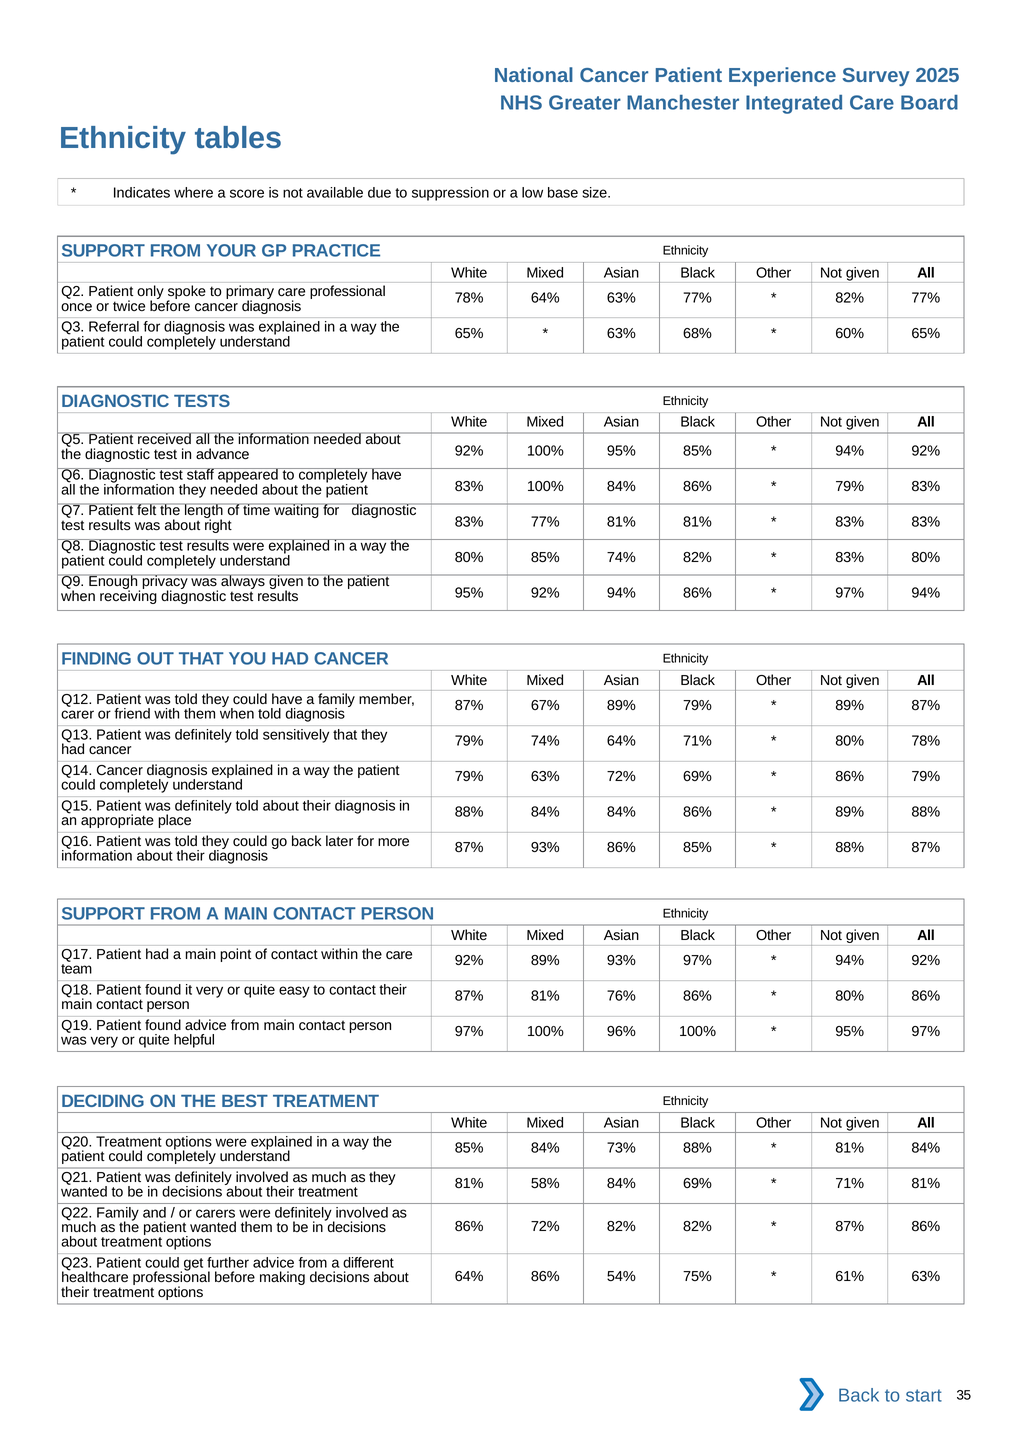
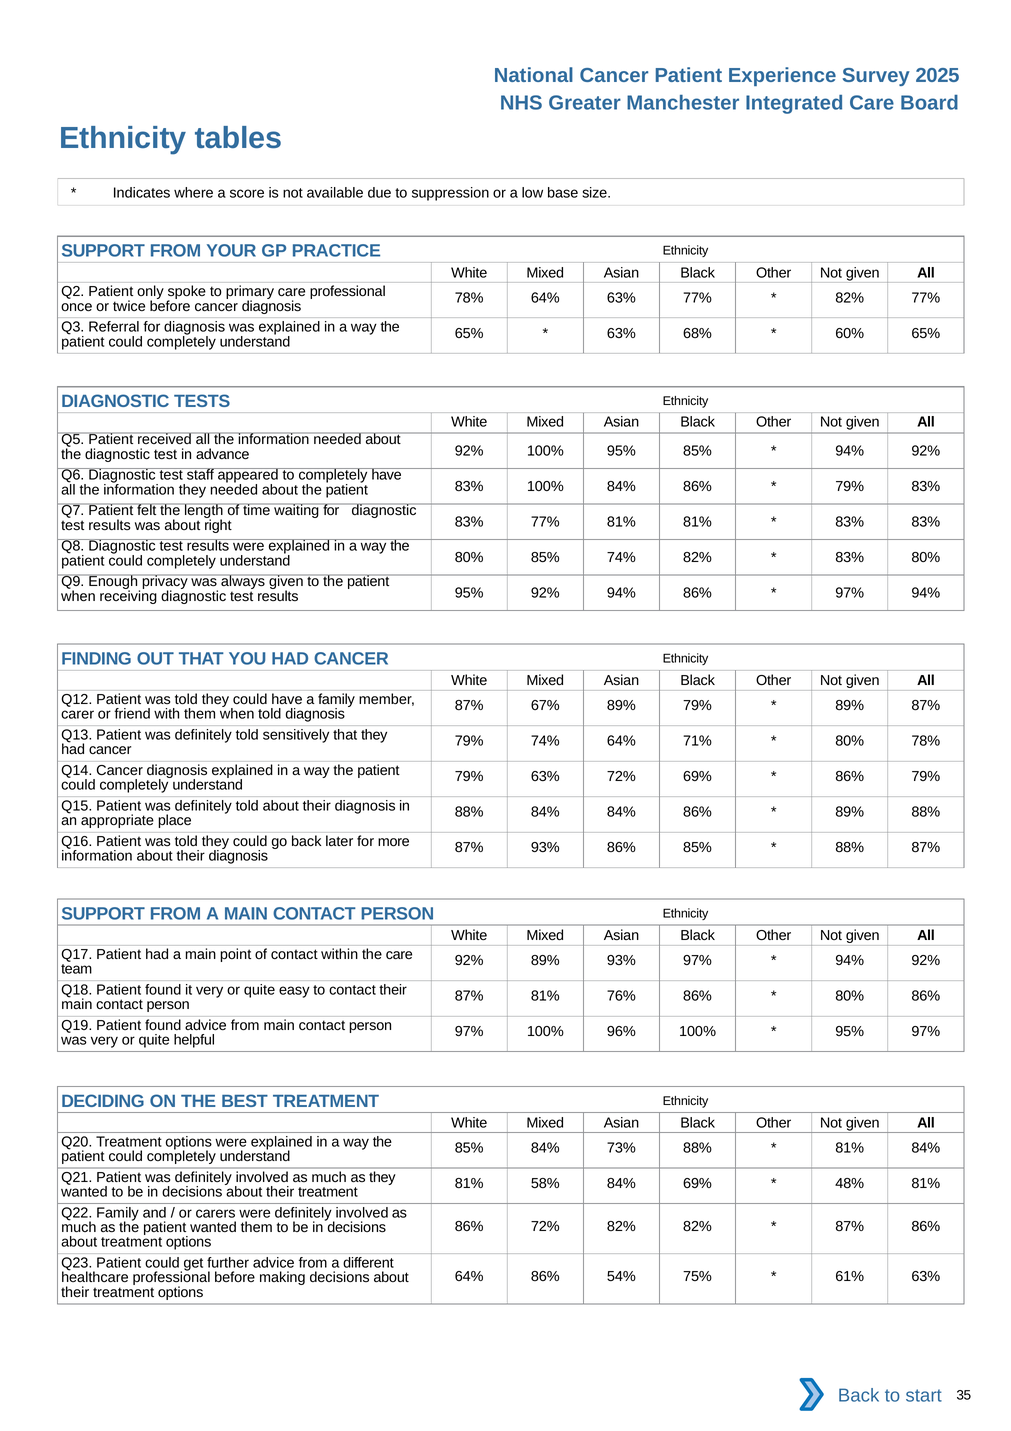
71%: 71% -> 48% (850, 1183)
